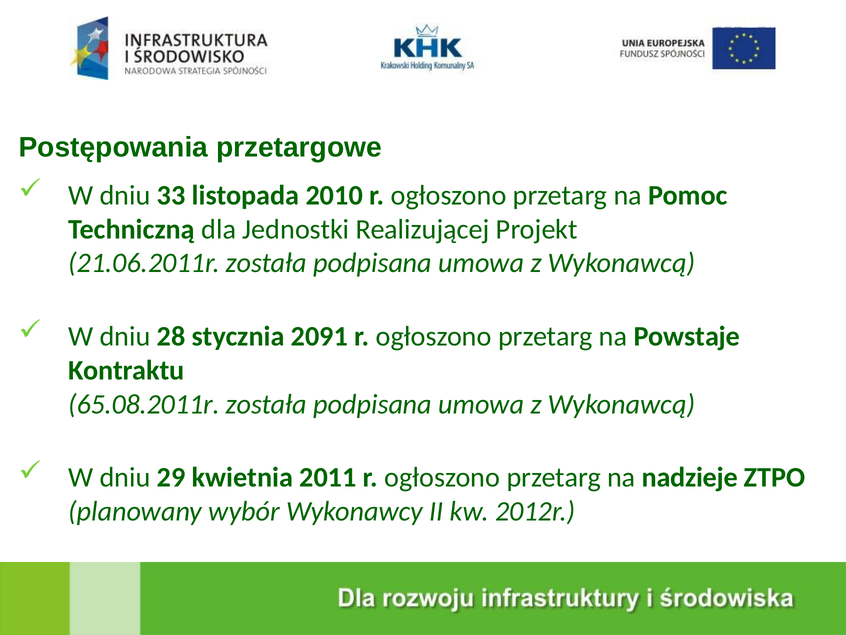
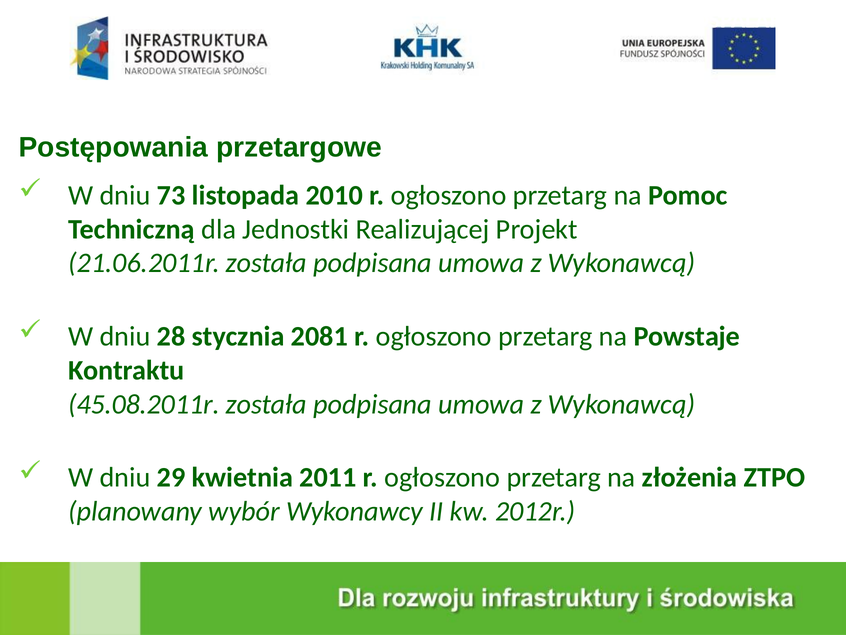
33: 33 -> 73 (171, 195)
2091: 2091 -> 2081 (319, 336)
65.08.2011r: 65.08.2011r -> 45.08.2011r (144, 404)
nadzieje: nadzieje -> złożenia (690, 477)
